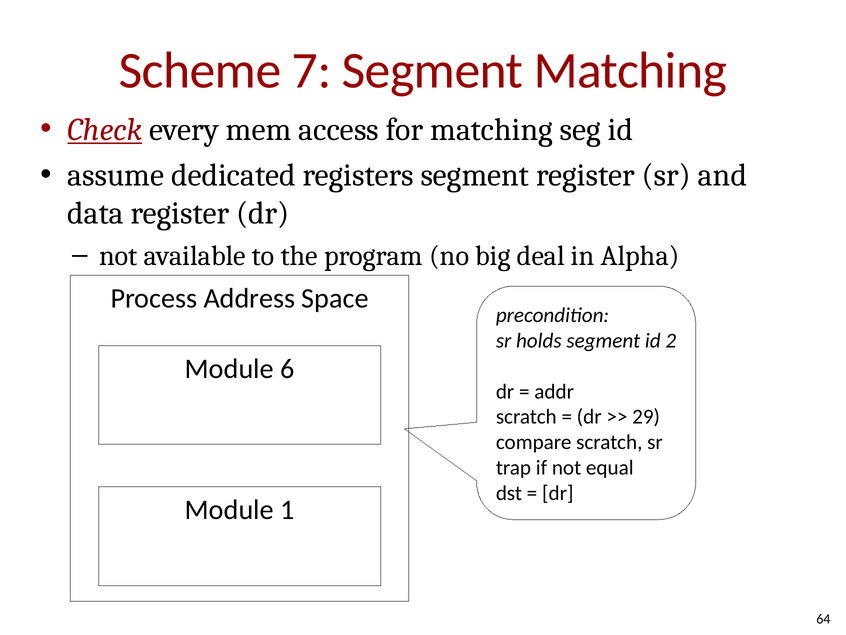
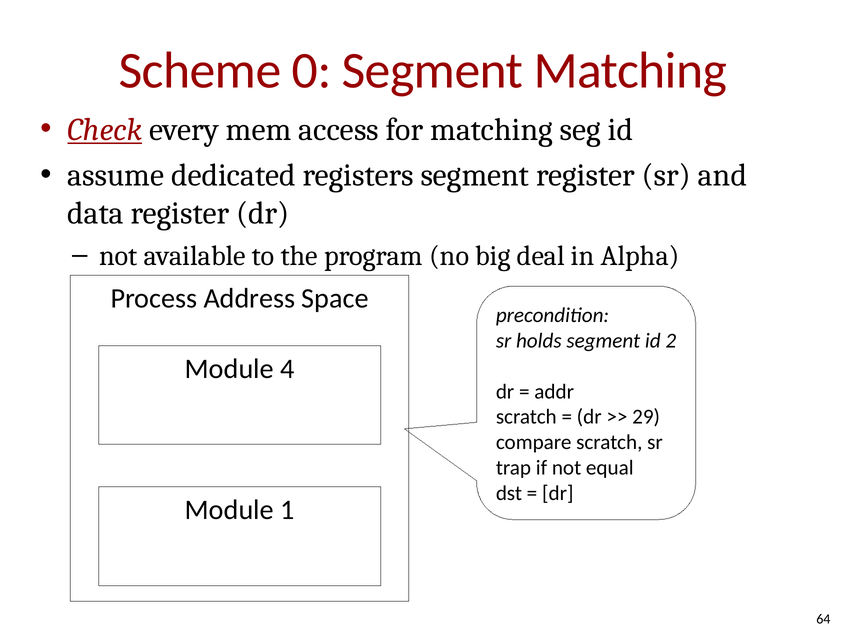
7: 7 -> 0 (312, 71)
6: 6 -> 4 (287, 369)
